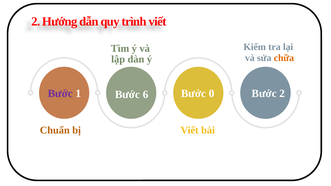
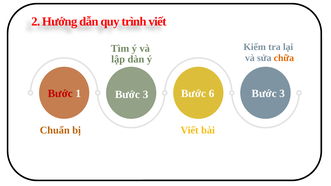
Bước colour: purple -> red (60, 94)
1 Bước 6: 6 -> 3 (146, 95)
0: 0 -> 6 (212, 94)
2: 2 -> 3 (282, 94)
